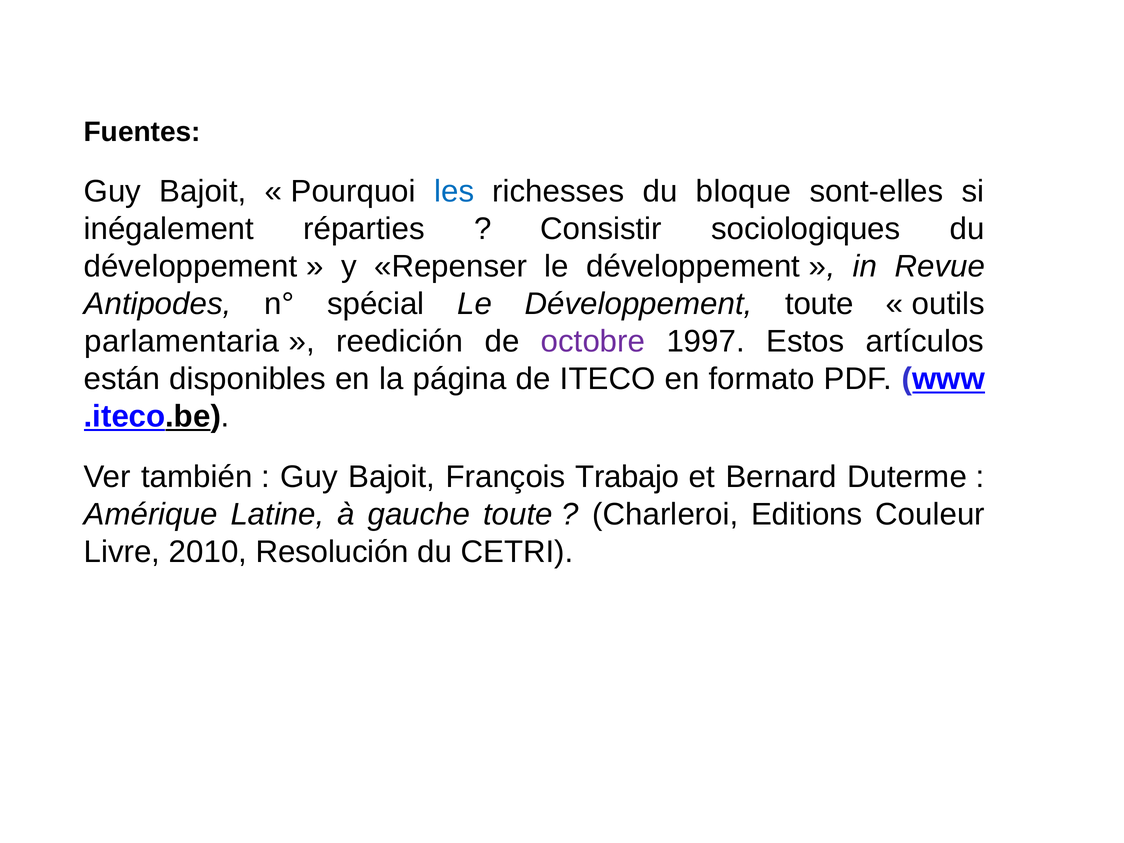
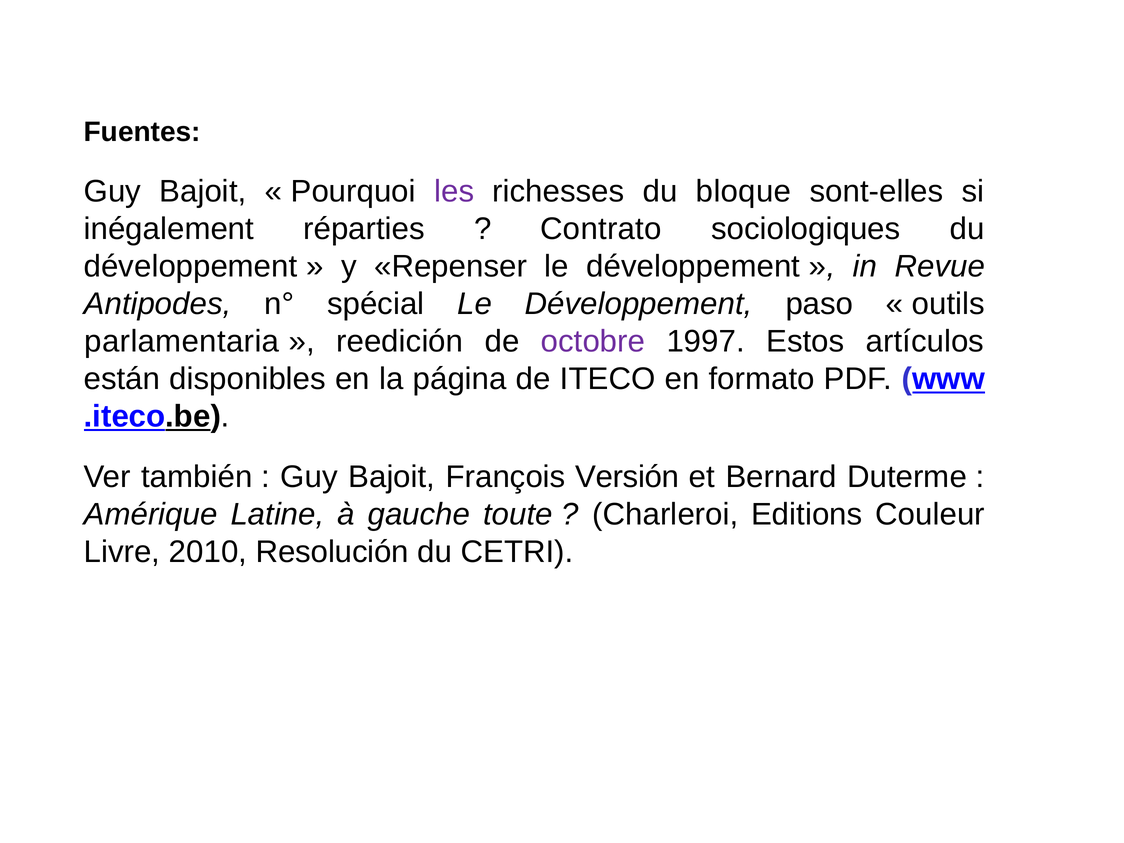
les colour: blue -> purple (454, 191)
Consistir: Consistir -> Contrato (601, 229)
Développement toute: toute -> paso (819, 304)
Trabajo: Trabajo -> Versión (627, 477)
